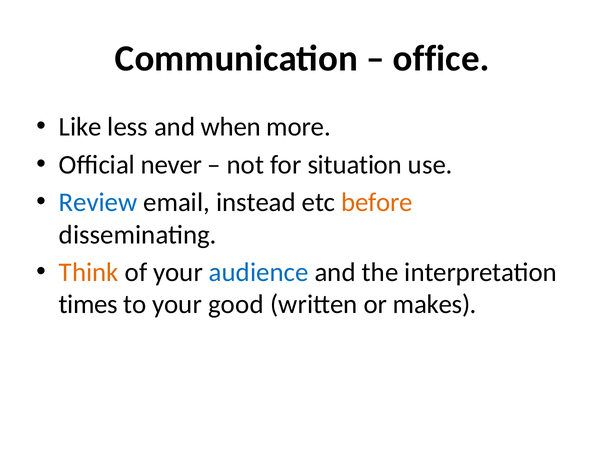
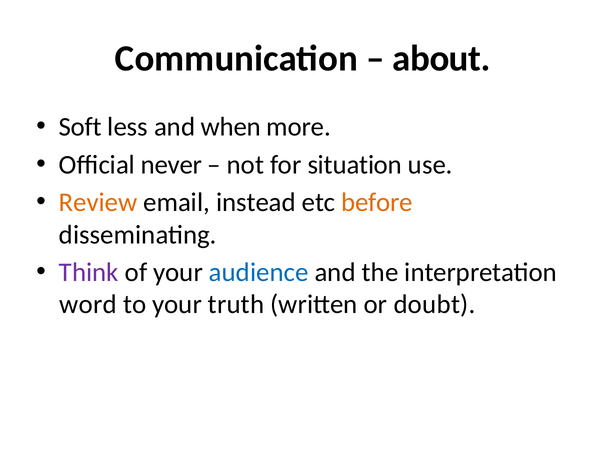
office: office -> about (441, 59)
Like: Like -> Soft (80, 127)
Review colour: blue -> orange (98, 202)
Think colour: orange -> purple (89, 272)
times: times -> word (88, 304)
good: good -> truth (236, 304)
makes: makes -> doubt (435, 304)
